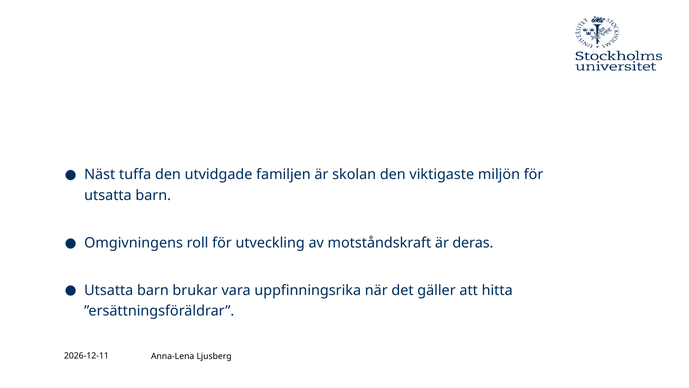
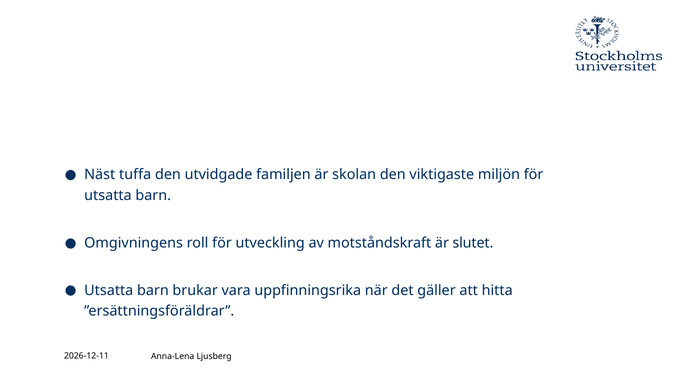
deras: deras -> slutet (473, 243)
